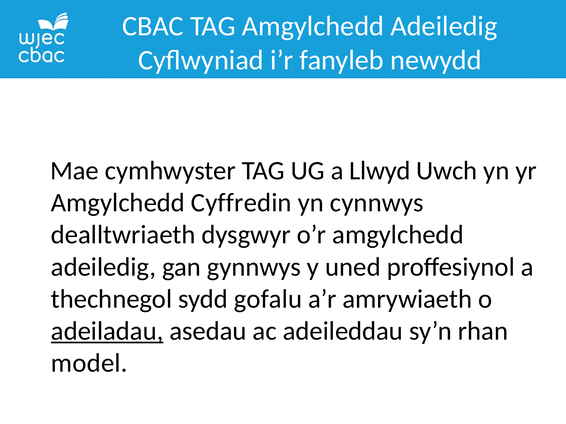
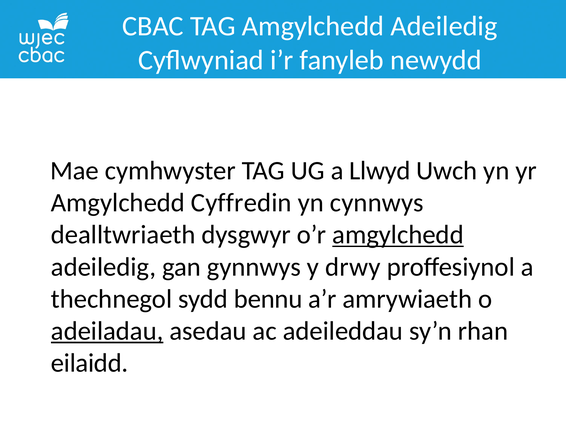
amgylchedd underline: none -> present (398, 235)
uned: uned -> drwy (353, 267)
gofalu: gofalu -> bennu (268, 299)
model: model -> eilaidd (90, 363)
